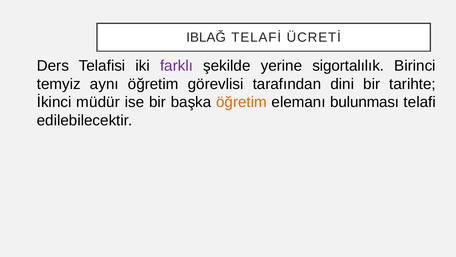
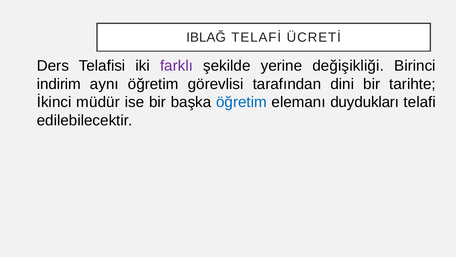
sigortalılık: sigortalılık -> değişikliği (348, 66)
temyiz: temyiz -> indirim (59, 84)
öğretim colour: orange -> blue (241, 102)
bulunması: bulunması -> duydukları (365, 102)
